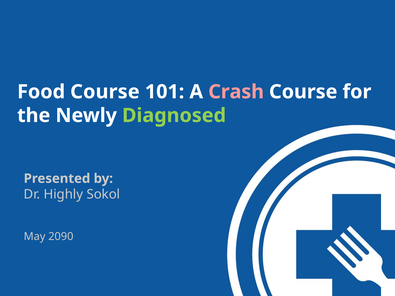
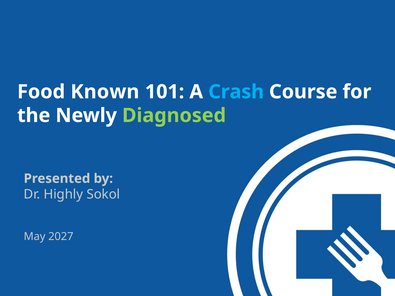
Food Course: Course -> Known (105, 92)
Crash colour: pink -> light blue (236, 92)
2090: 2090 -> 2027 (61, 237)
